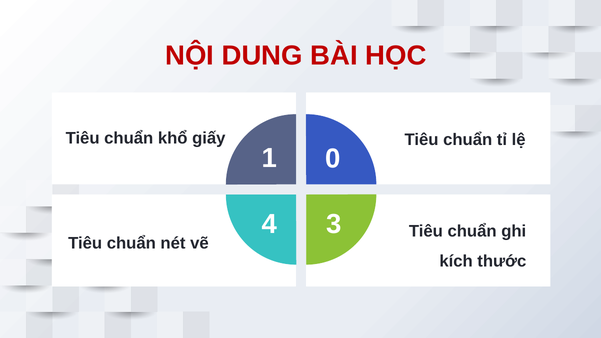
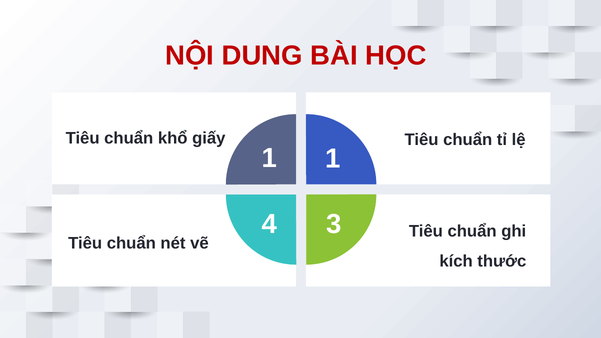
1 0: 0 -> 1 (333, 159)
